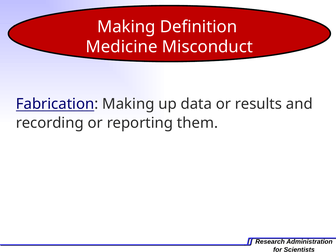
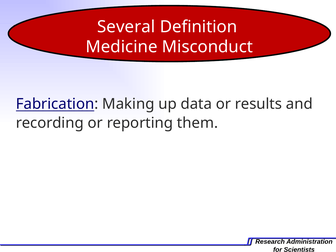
Making: Making -> Several (126, 27)
